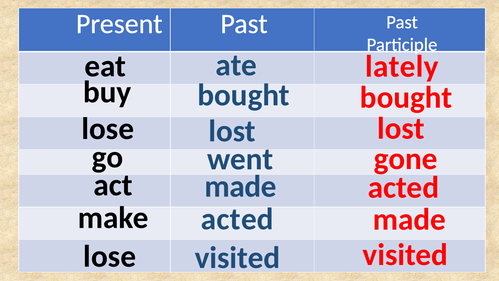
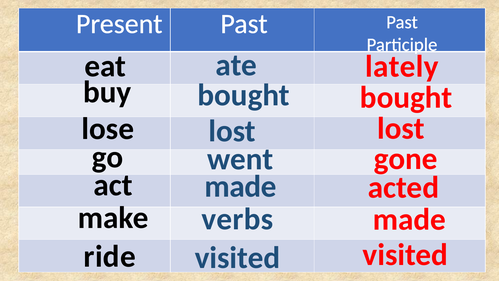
make acted: acted -> verbs (237, 219)
lose: lose -> ride (110, 256)
